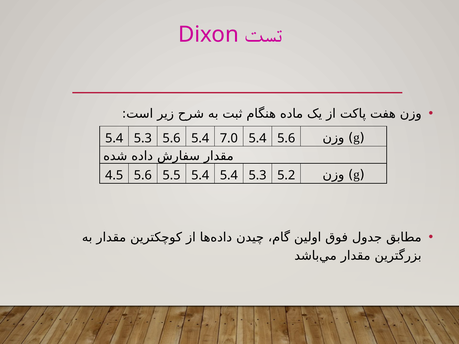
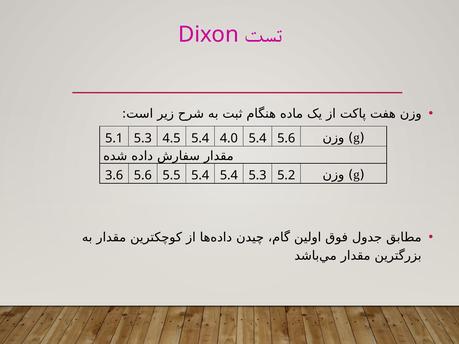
5.4: 5.4 -> 5.1 (114, 138)
5.3 5.6: 5.6 -> 4.5 (172, 138)
7.0: 7.0 -> 4.0 (229, 138)
4.5: 4.5 -> 3.6 (114, 175)
